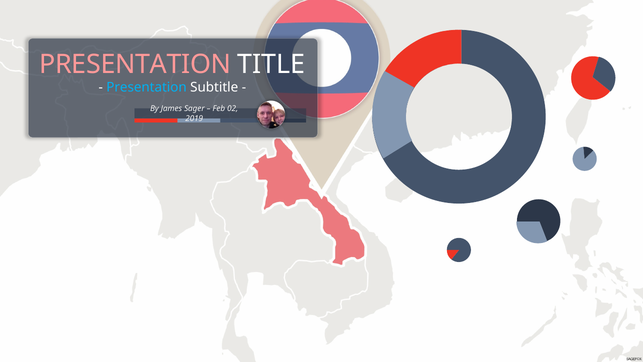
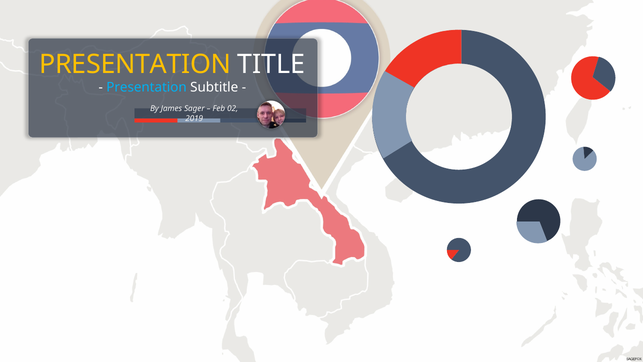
PRESENTATION colour: pink -> yellow (135, 64)
